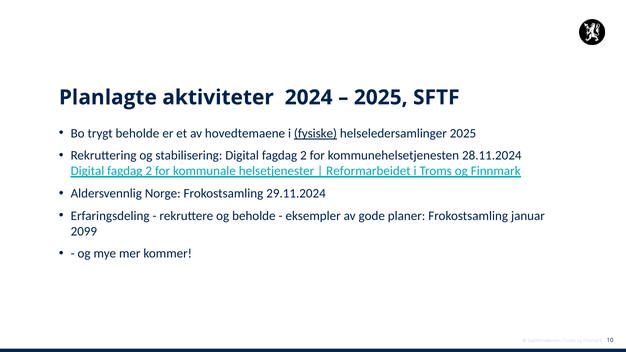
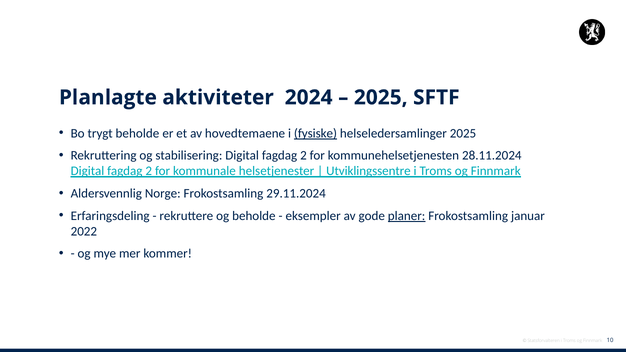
Reformarbeidet: Reformarbeidet -> Utviklingssentre (368, 171)
planer underline: none -> present (407, 216)
2099: 2099 -> 2022 (84, 232)
